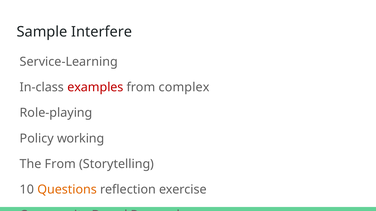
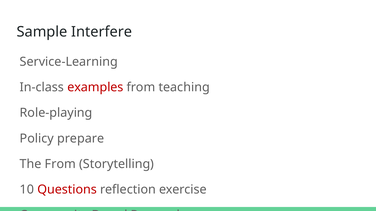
complex: complex -> teaching (184, 87)
working: working -> prepare (81, 139)
Questions colour: orange -> red (67, 190)
